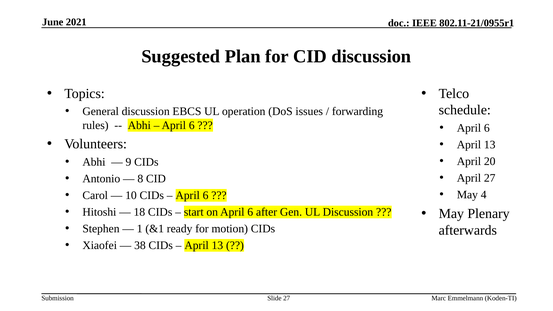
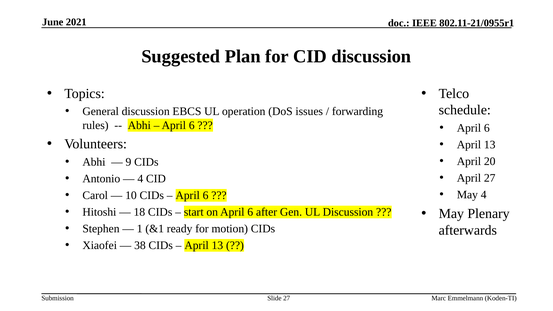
8: 8 -> 4 (140, 179)
